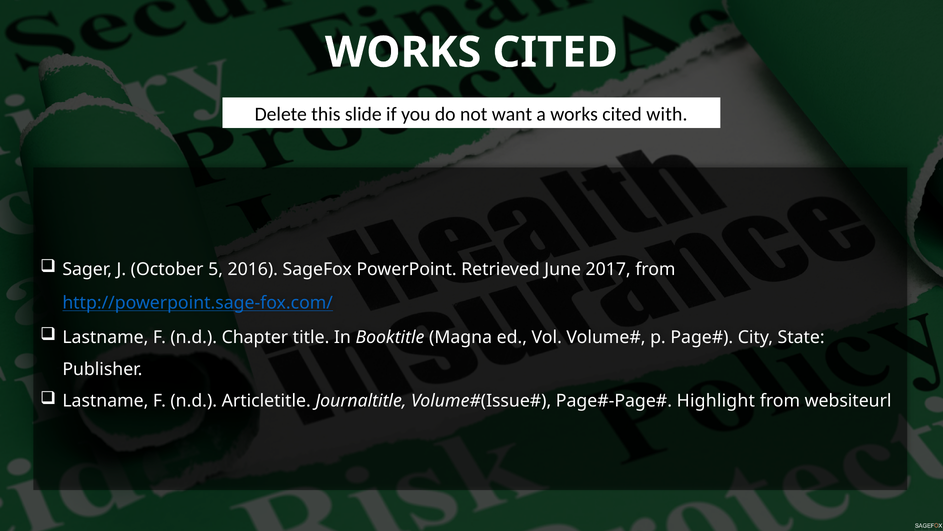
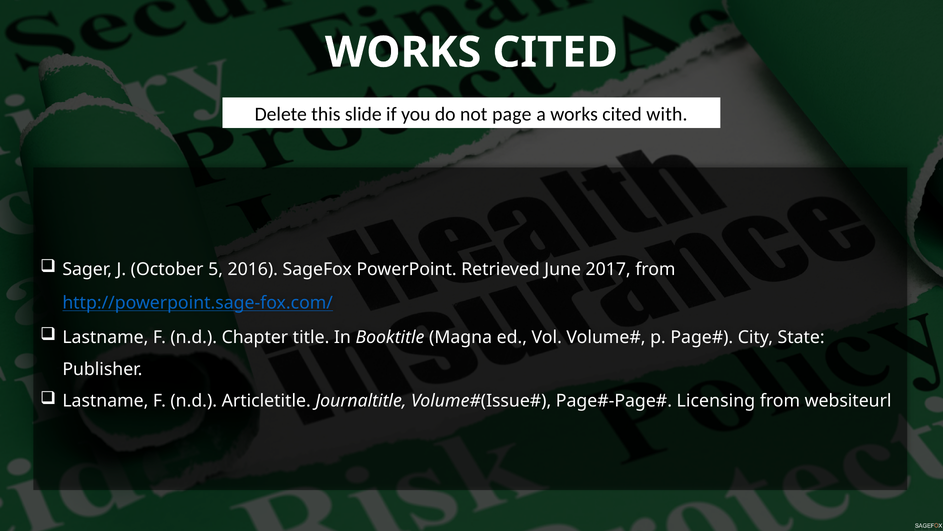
want: want -> page (512, 114)
Highlight: Highlight -> Licensing (716, 401)
